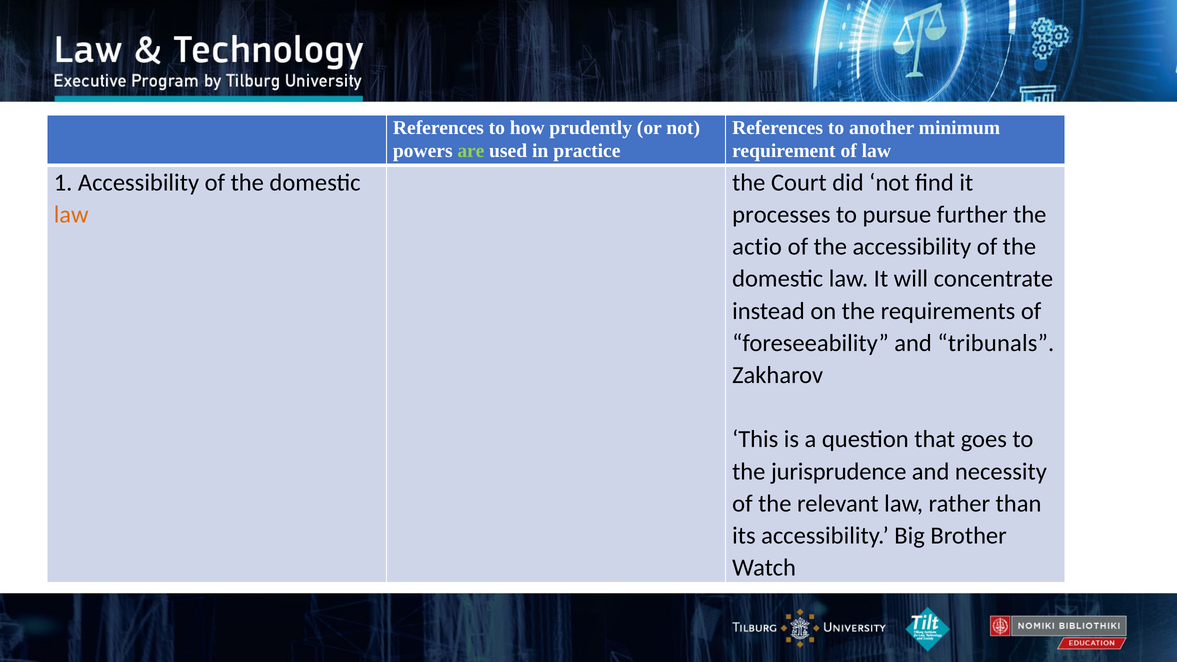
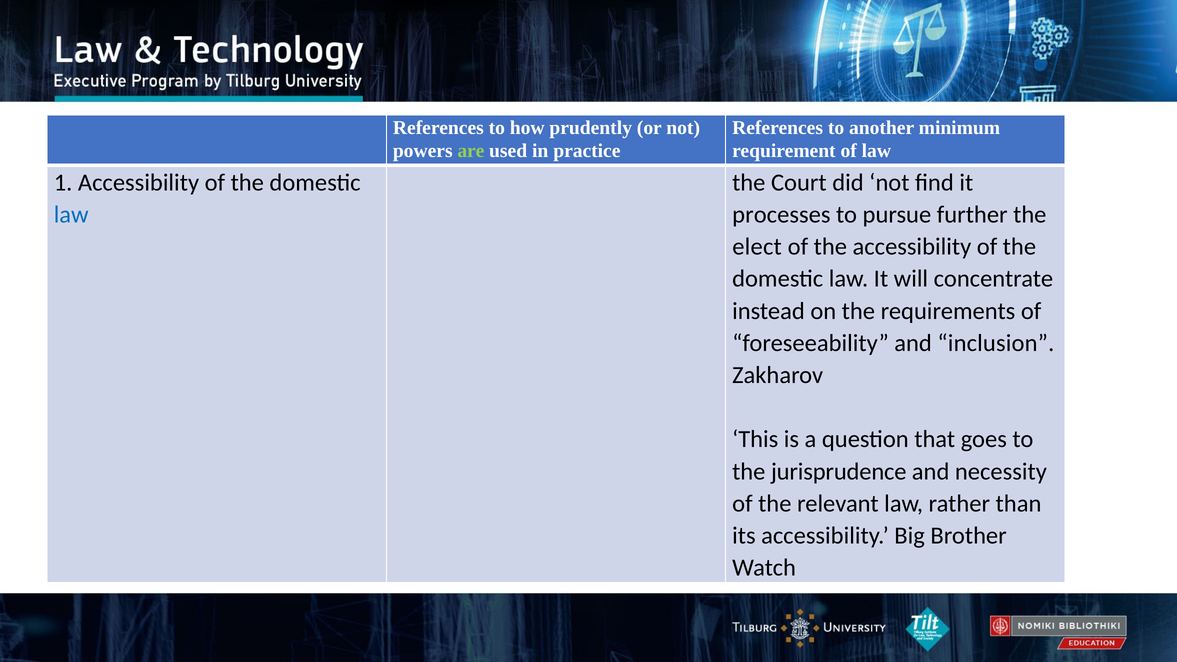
law colour: orange -> blue (71, 215)
actio: actio -> elect (757, 247)
tribunals: tribunals -> inclusion (996, 343)
